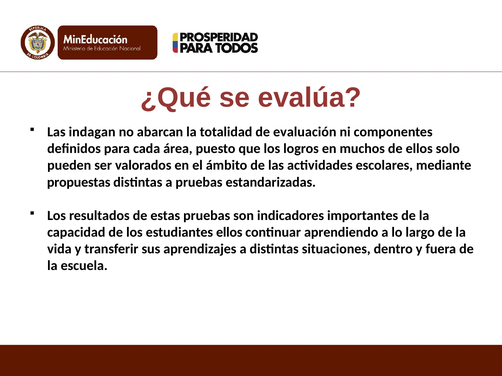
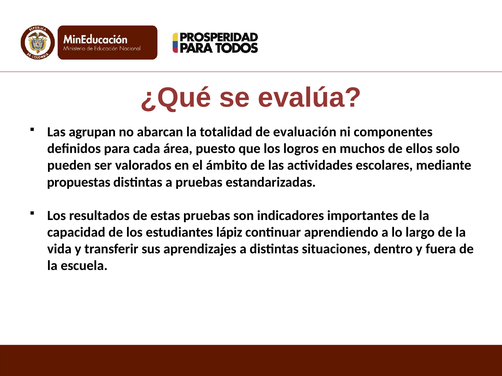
indagan: indagan -> agrupan (92, 132)
estudiantes ellos: ellos -> lápiz (229, 233)
